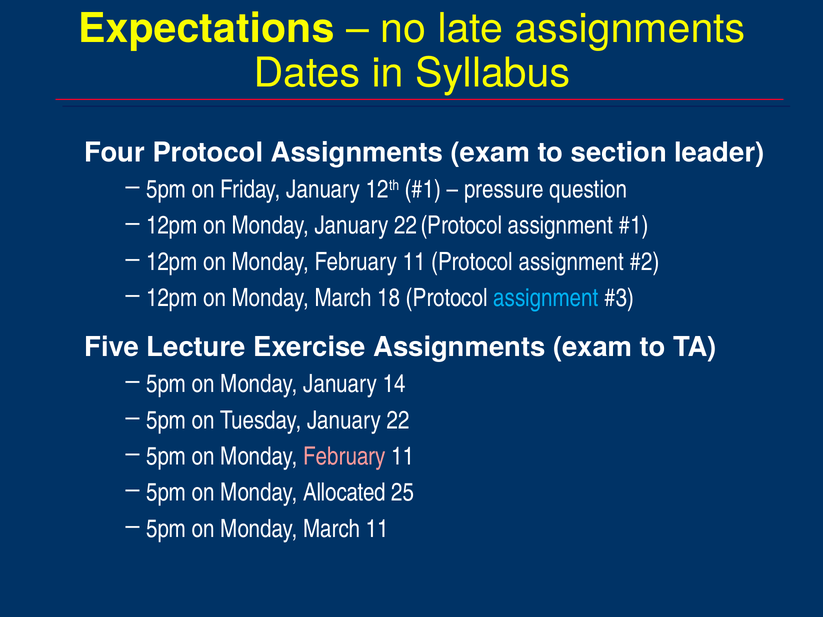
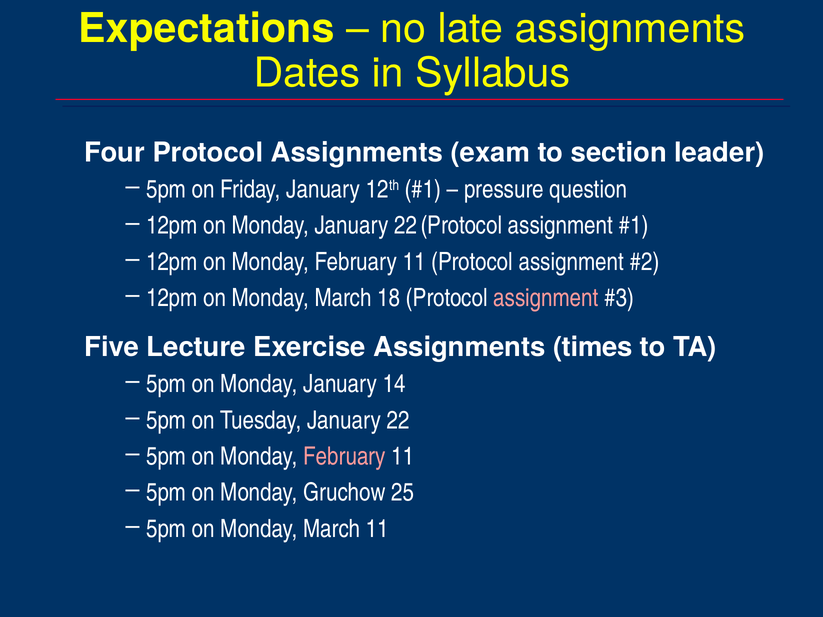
assignment colour: light blue -> pink (546, 298)
Exercise Assignments exam: exam -> times (593, 347)
Allocated: Allocated -> Gruchow (344, 493)
